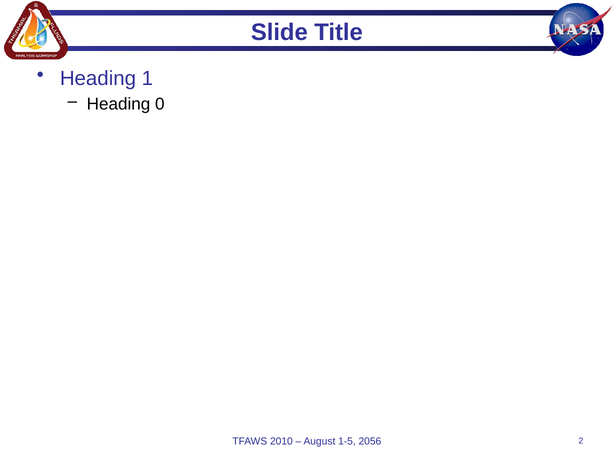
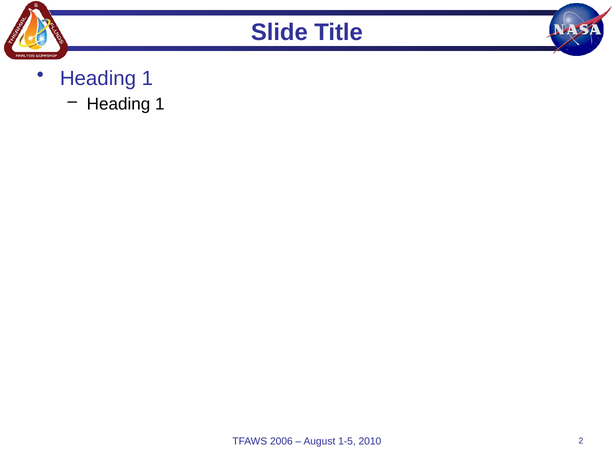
0: 0 -> 1 (160, 104)
2010: 2010 -> 2006 (281, 441)
2056: 2056 -> 2010 (370, 441)
